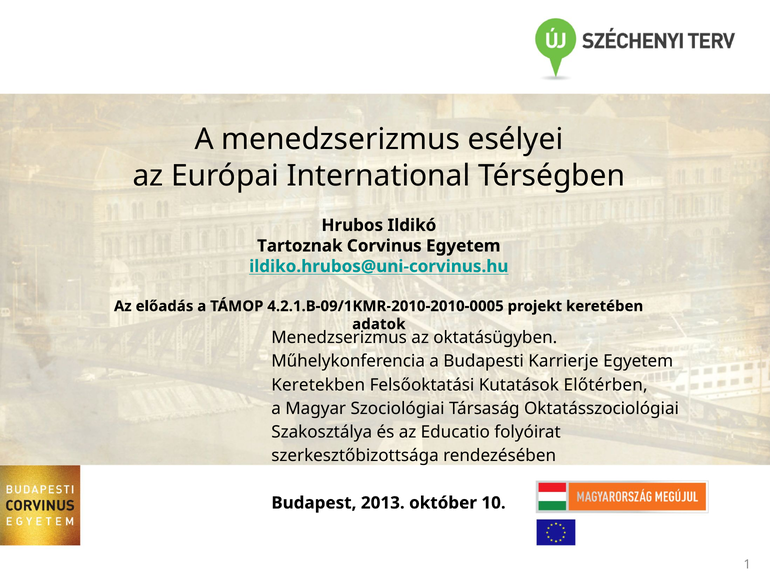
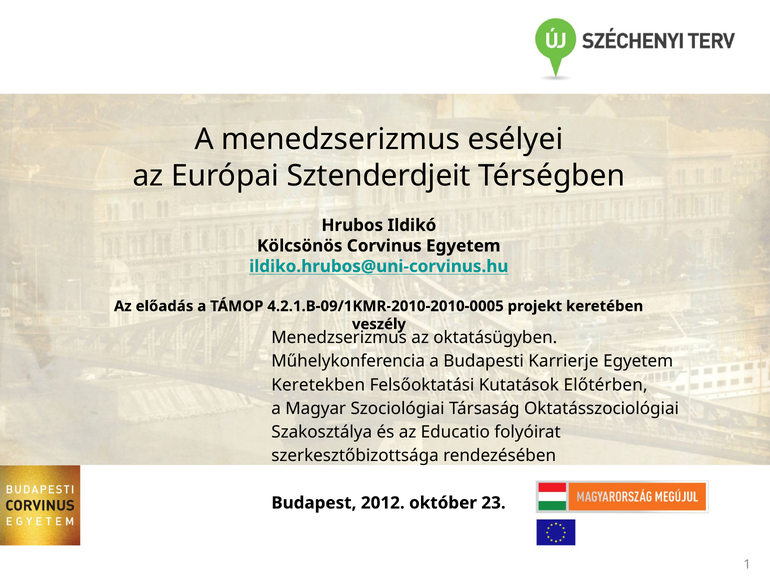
International: International -> Sztenderdjeit (379, 176)
Tartoznak: Tartoznak -> Kölcsönös (300, 246)
adatok: adatok -> veszély (379, 324)
2013: 2013 -> 2012 (383, 502)
10: 10 -> 23 (494, 502)
